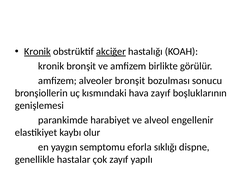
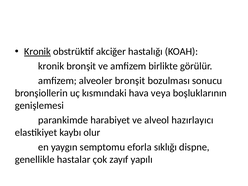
akciğer underline: present -> none (111, 52)
hava zayıf: zayıf -> veya (161, 93)
engellenir: engellenir -> hazırlayıcı (193, 120)
